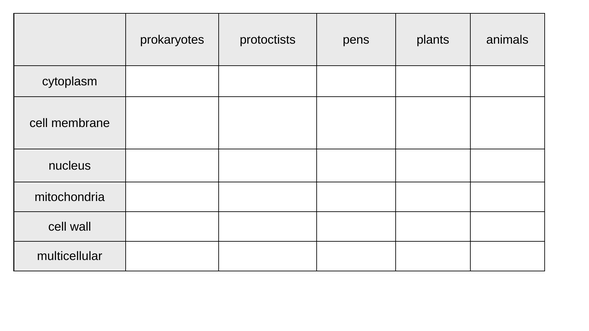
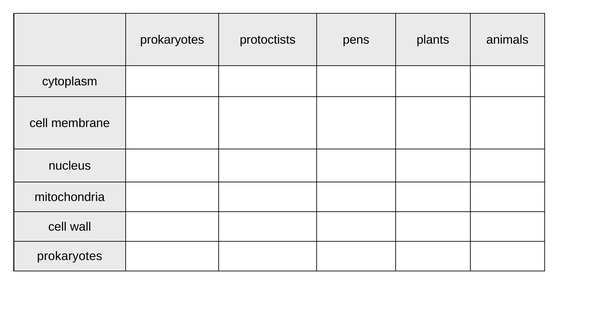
multicellular: multicellular -> prokaryotes (70, 257)
